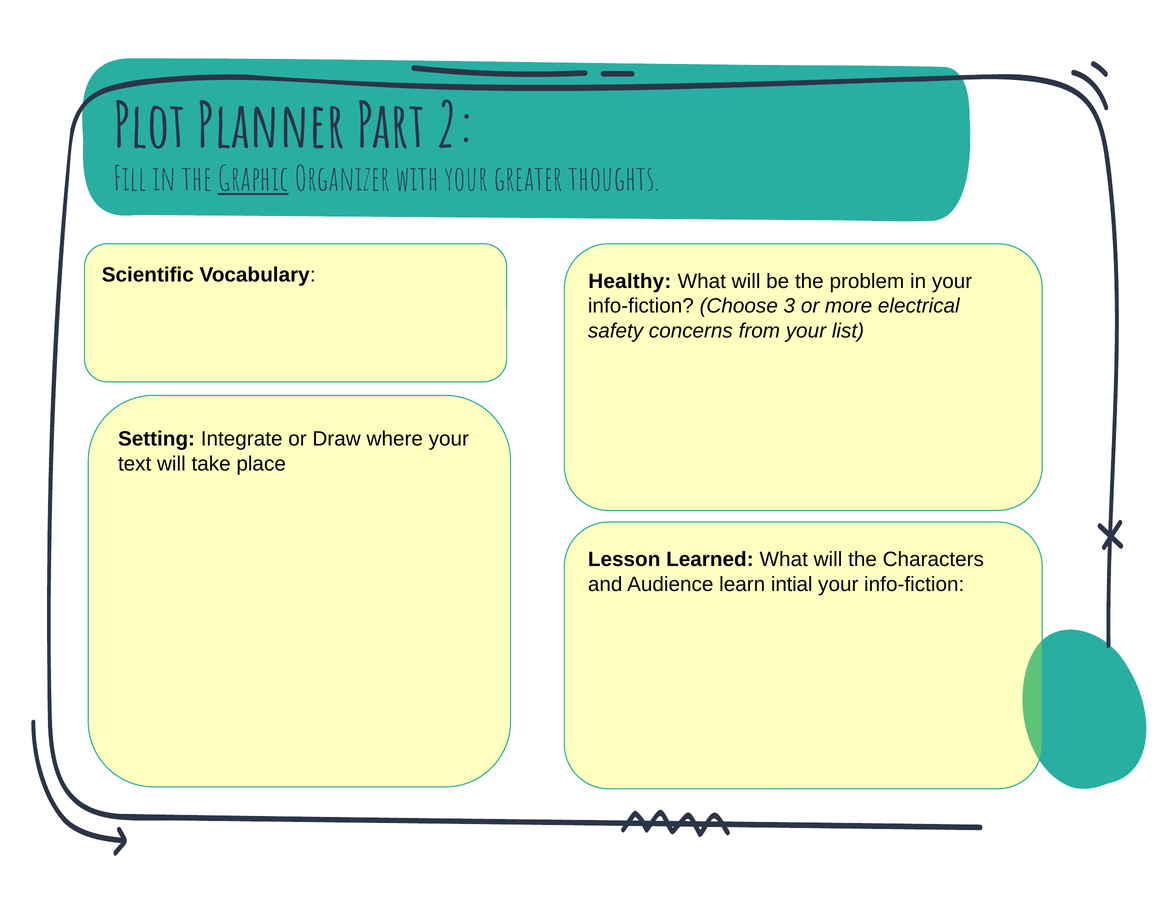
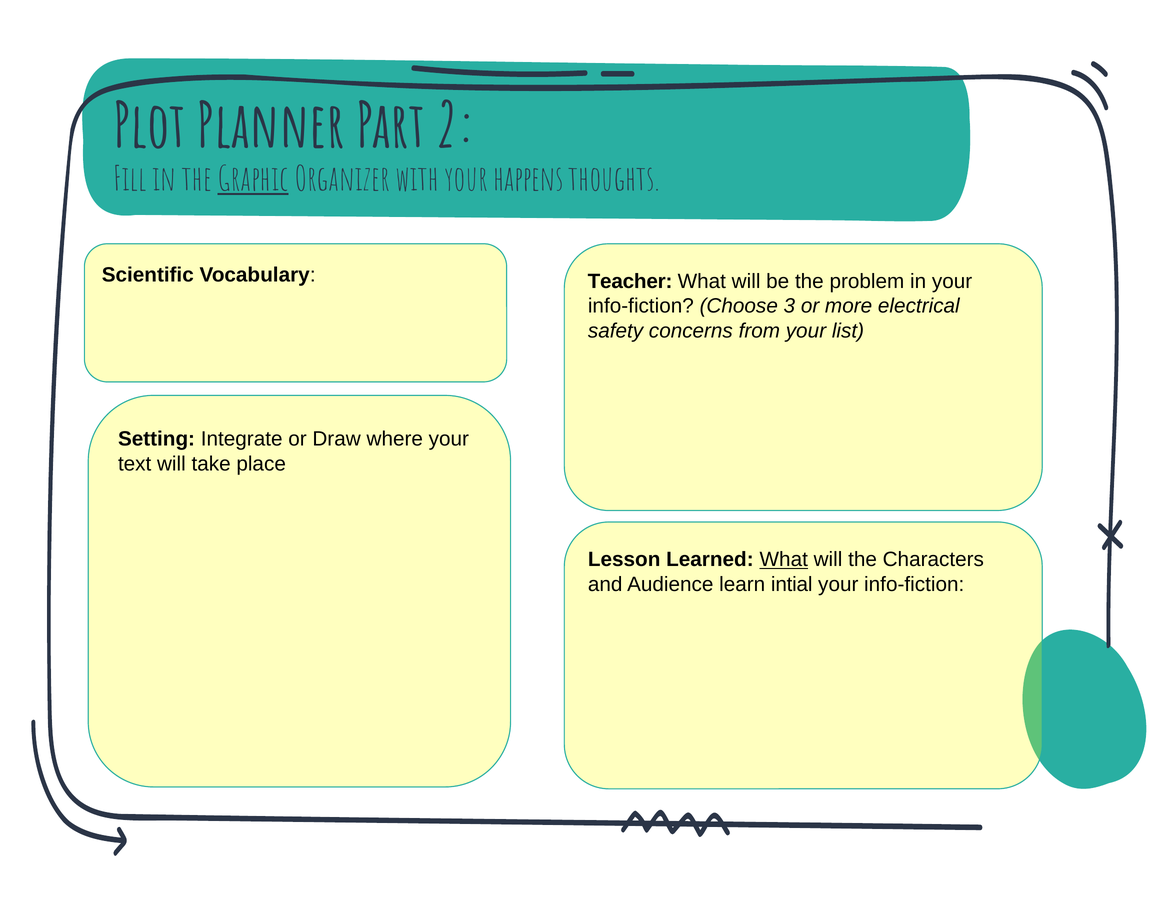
greater: greater -> happens (528, 179)
Healthy: Healthy -> Teacher (630, 281)
What underline: none -> present (784, 560)
